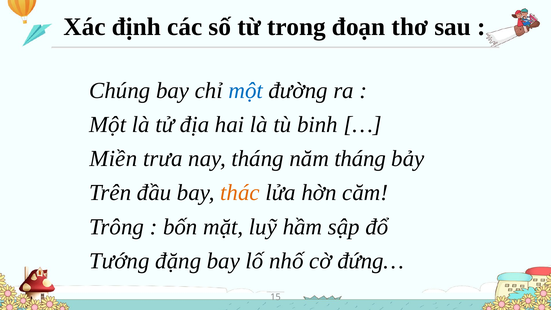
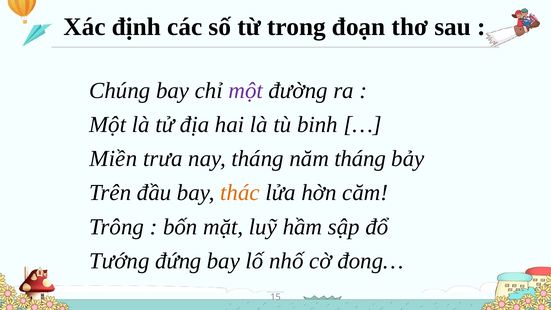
một colour: blue -> purple (246, 91)
đặng: đặng -> đứng (178, 261)
đứng…: đứng… -> đong… (370, 261)
